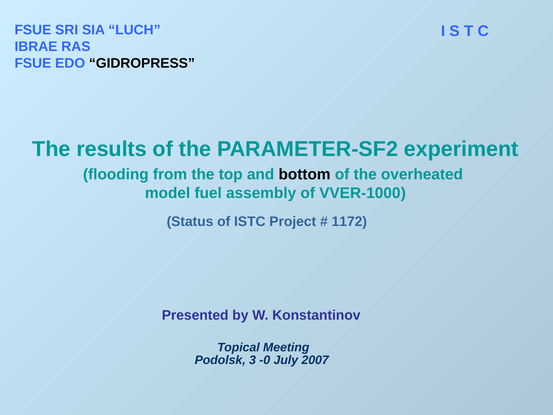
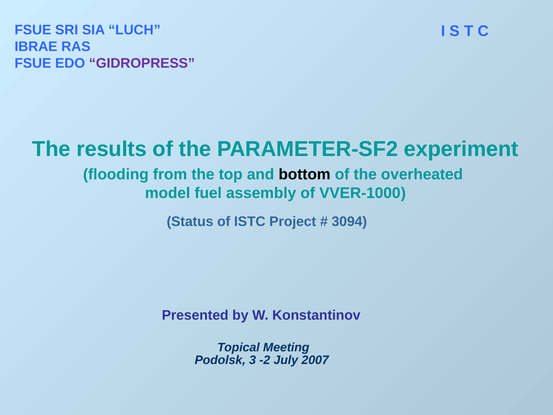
GIDROPRESS colour: black -> purple (142, 63)
1172: 1172 -> 3094 (349, 222)
-0: -0 -> -2 (265, 360)
